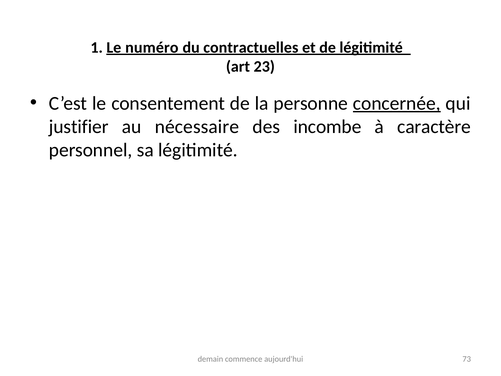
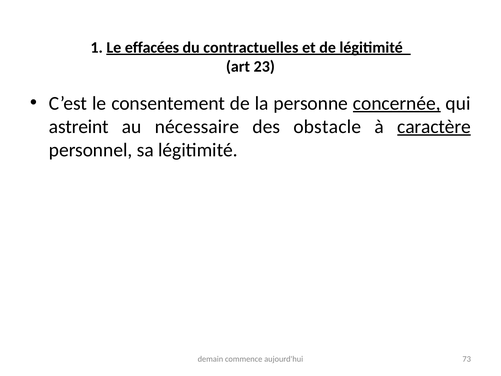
numéro: numéro -> effacées (152, 47)
justifier: justifier -> astreint (79, 127)
incombe: incombe -> obstacle (327, 127)
caractère underline: none -> present (434, 127)
